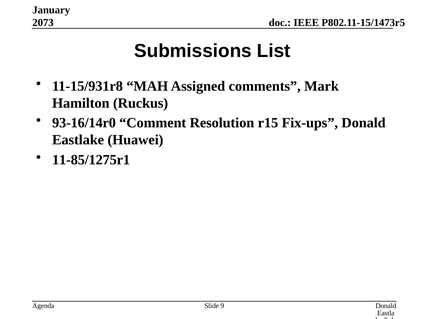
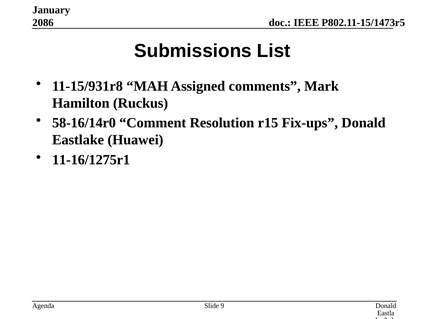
2073: 2073 -> 2086 (43, 23)
93-16/14r0: 93-16/14r0 -> 58-16/14r0 (84, 123)
11-85/1275r1: 11-85/1275r1 -> 11-16/1275r1 (91, 160)
